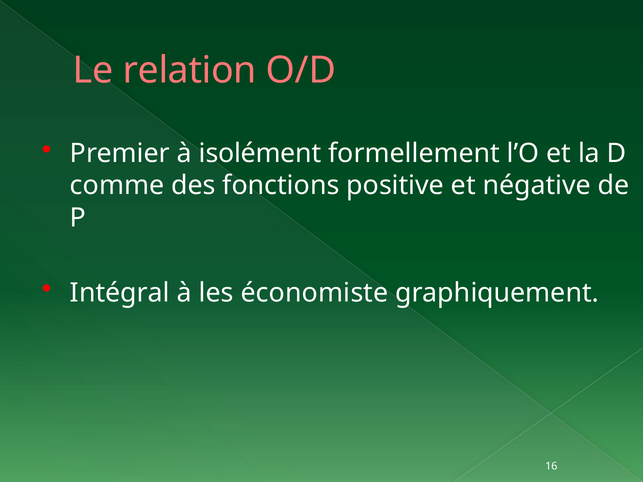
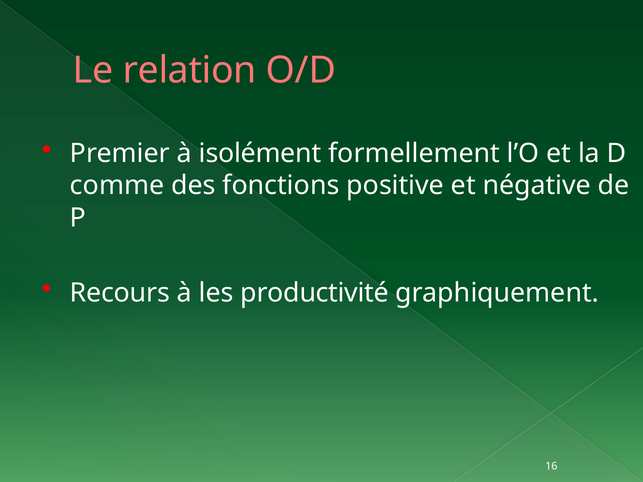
Intégral: Intégral -> Recours (120, 293)
économiste: économiste -> productivité (315, 293)
